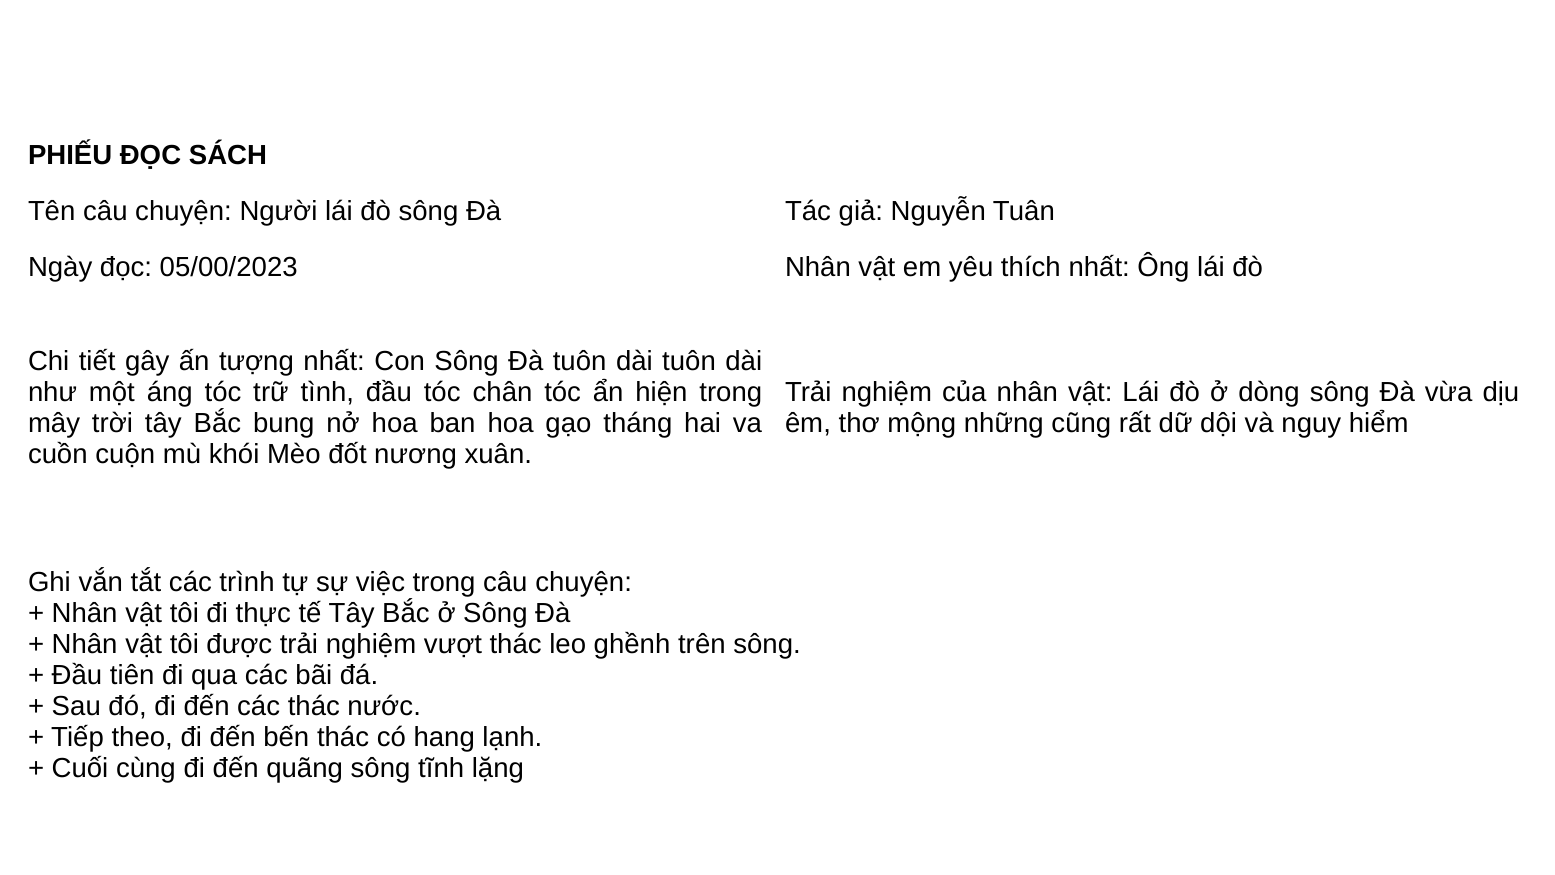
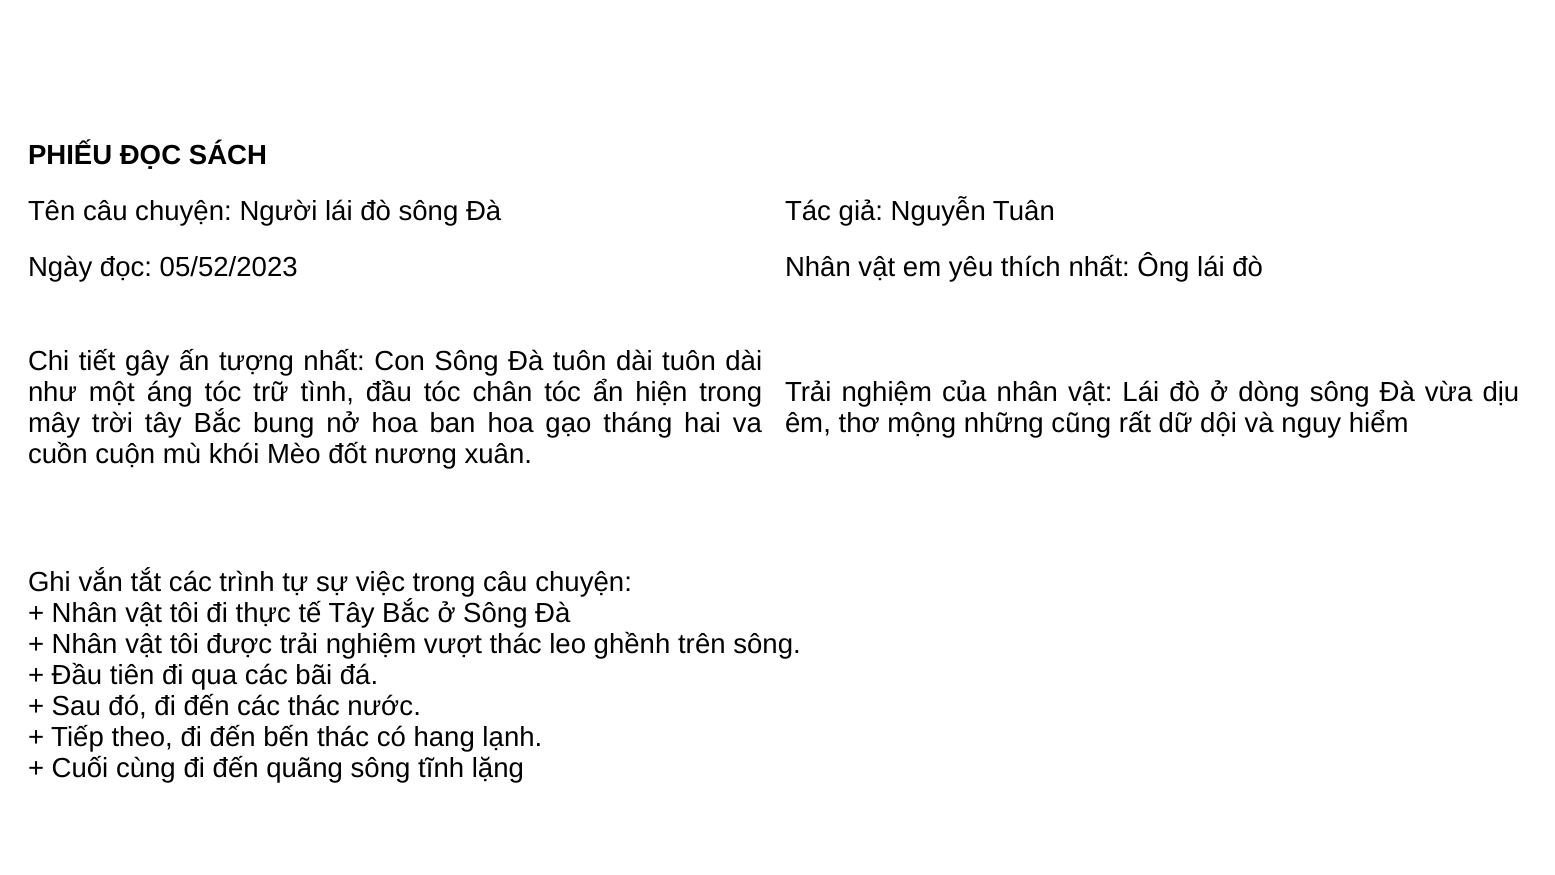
05/00/2023: 05/00/2023 -> 05/52/2023 (229, 268)
